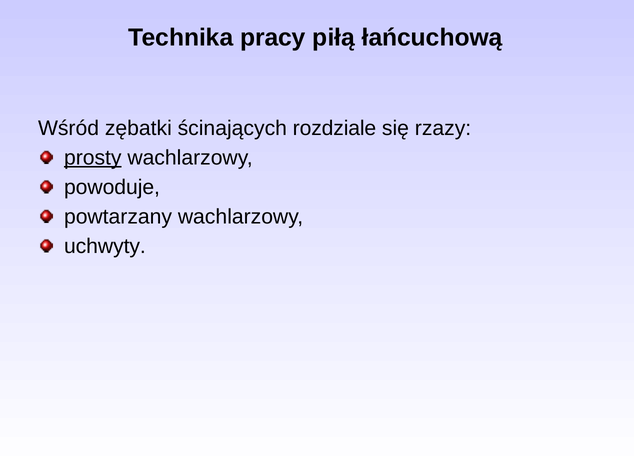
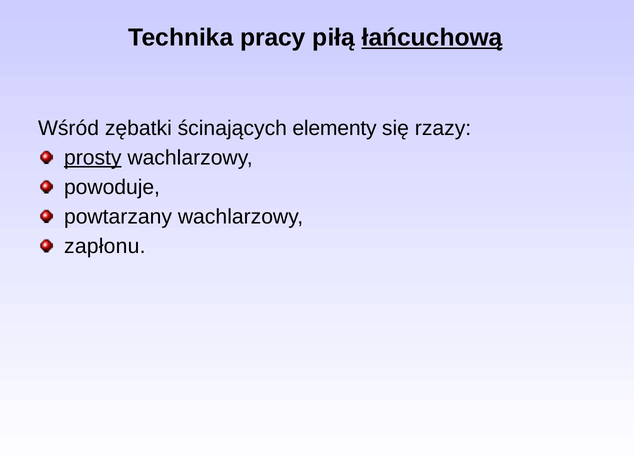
łańcuchową underline: none -> present (432, 38)
rozdziale: rozdziale -> elementy (335, 128)
uchwyty: uchwyty -> zapłonu (105, 247)
